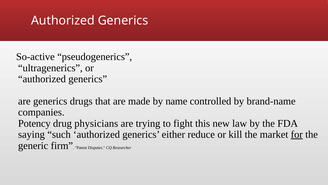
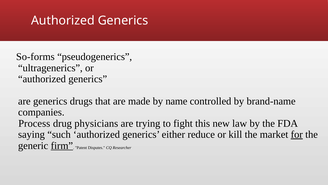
So-active: So-active -> So-forms (35, 57)
Potency: Potency -> Process (34, 123)
firm underline: none -> present (62, 145)
